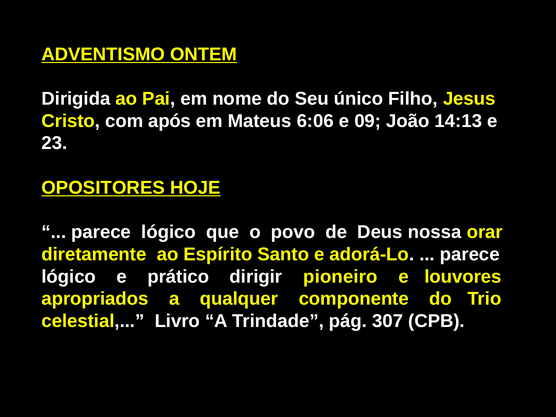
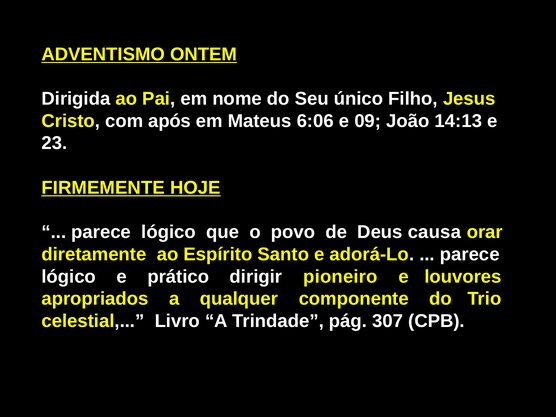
OPOSITORES: OPOSITORES -> FIRMEMENTE (103, 188)
nossa: nossa -> causa (434, 232)
